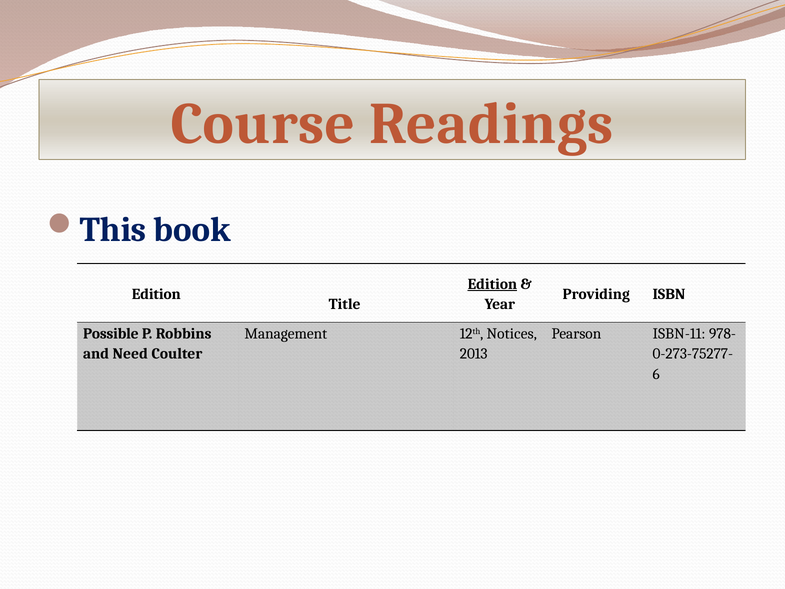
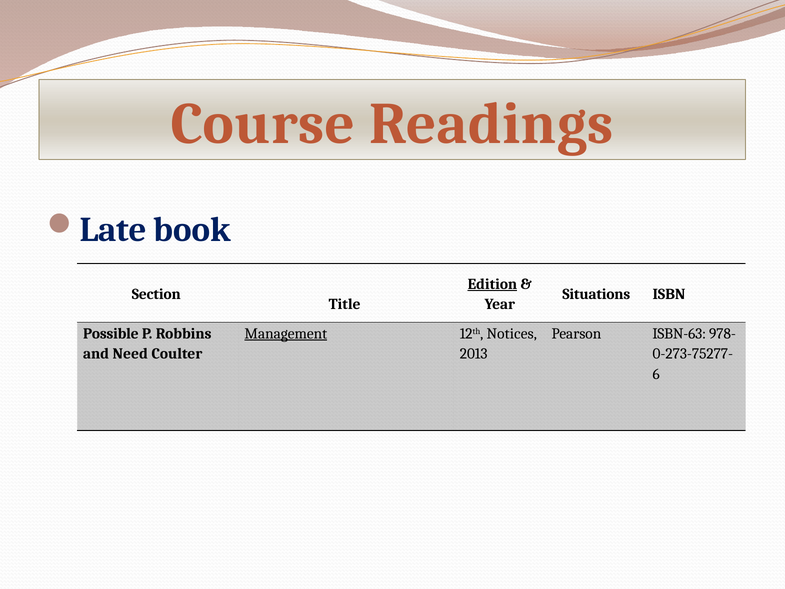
This: This -> Late (113, 230)
Edition: Edition -> Section (156, 294)
Providing: Providing -> Situations (596, 294)
Management underline: none -> present (286, 333)
ISBN-11: ISBN-11 -> ISBN-63 (679, 333)
